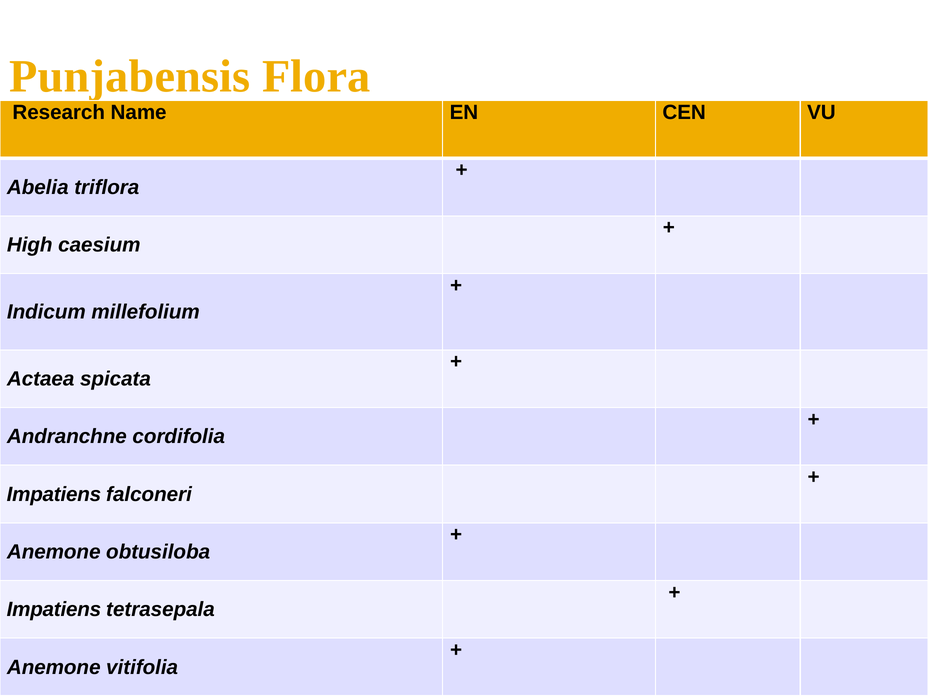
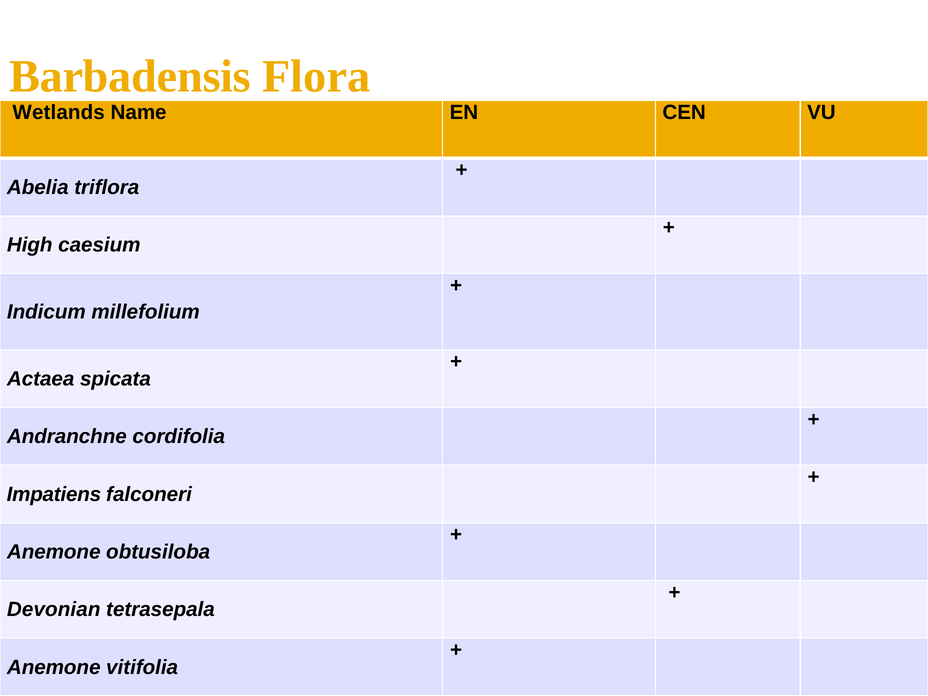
Punjabensis: Punjabensis -> Barbadensis (130, 76)
Research: Research -> Wetlands (59, 112)
Impatiens: Impatiens -> Devonian (54, 610)
